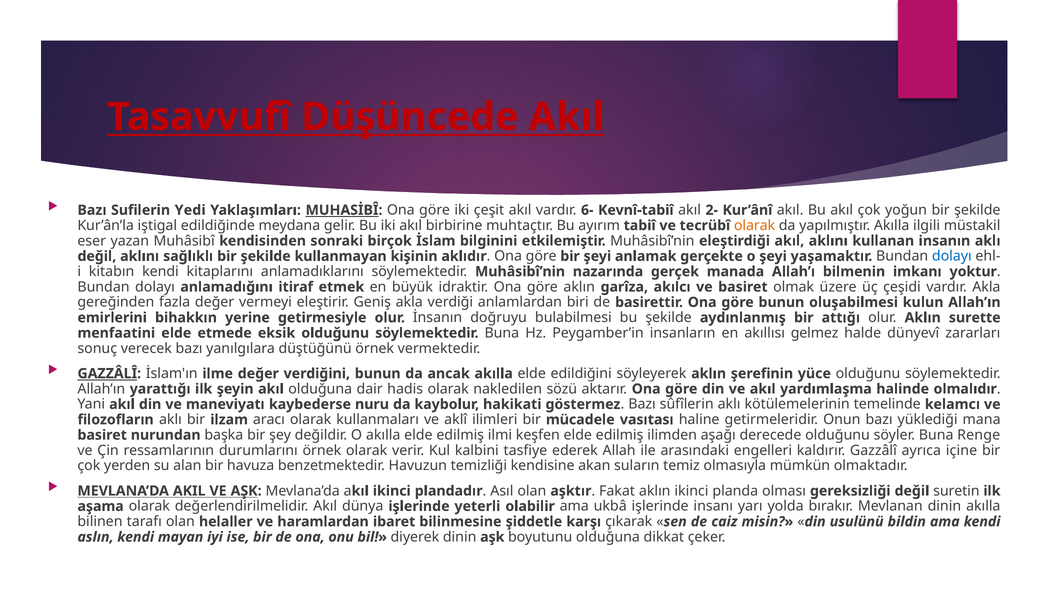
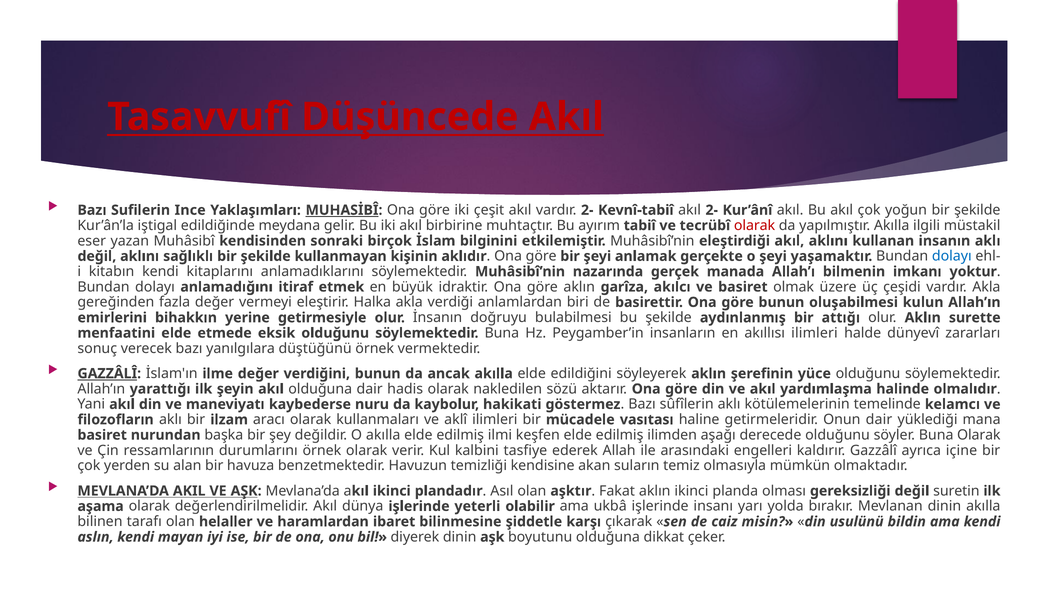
Yedi: Yedi -> Ince (190, 210)
vardır 6-: 6- -> 2- (587, 210)
olarak colour: orange -> red (755, 226)
Geniş: Geniş -> Halka (372, 302)
akıllısı gelmez: gelmez -> ilimleri (814, 333)
Onun bazı: bazı -> dair (879, 420)
Buna Renge: Renge -> Olarak (979, 435)
